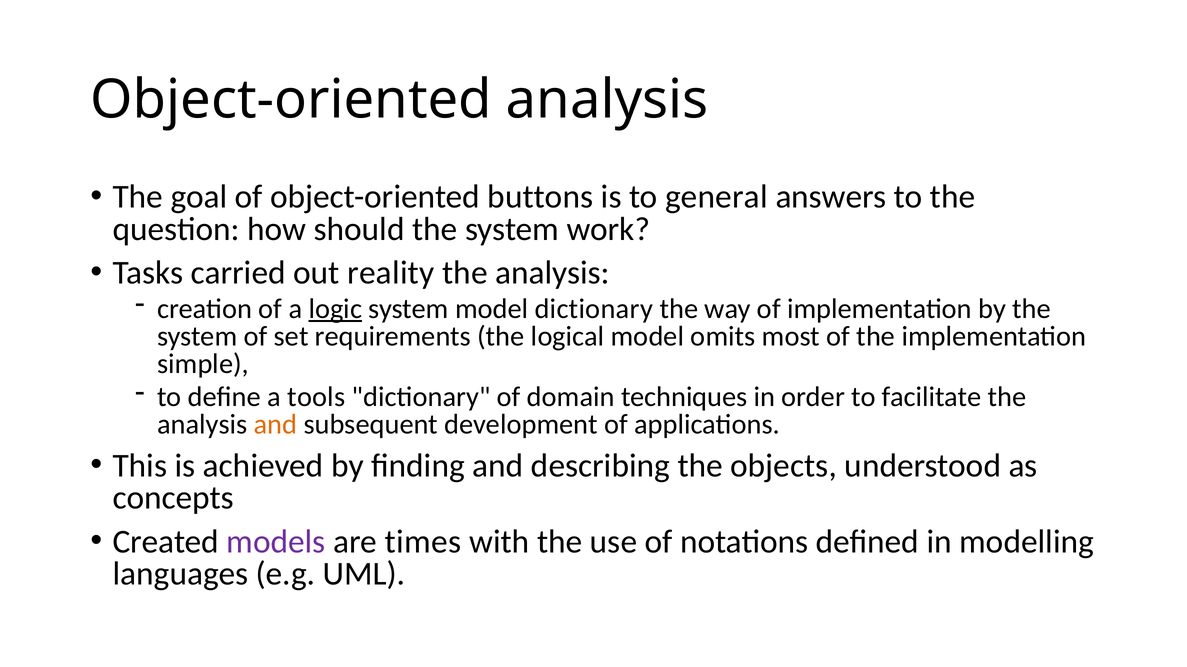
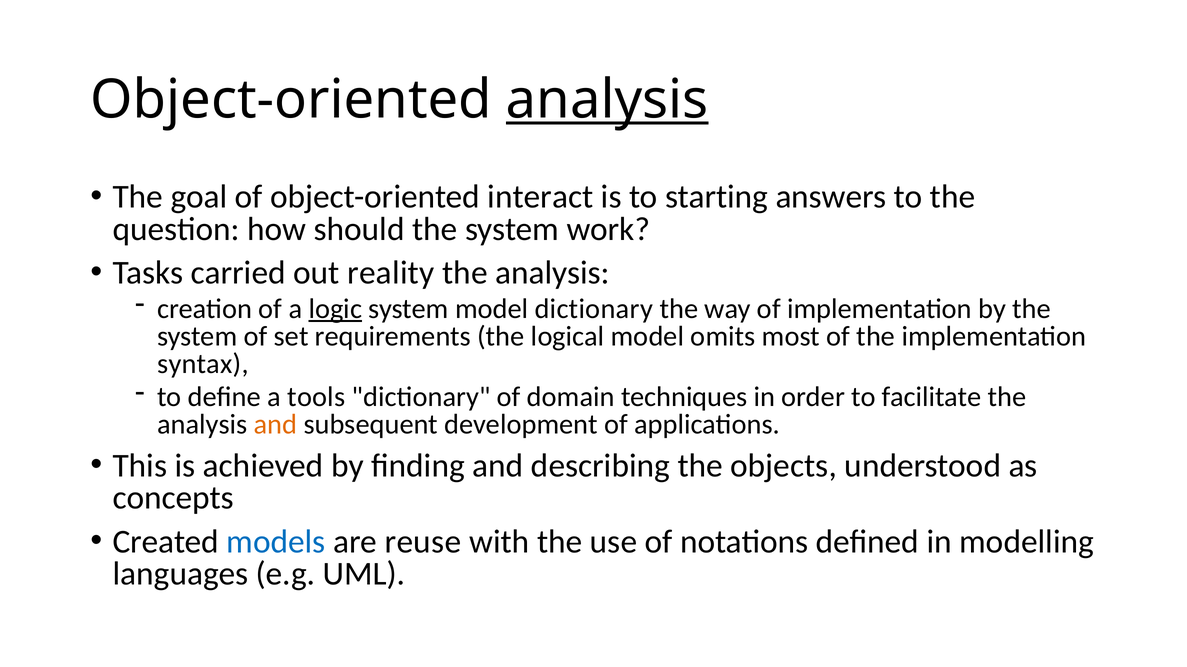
analysis underline: none -> present (607, 100)
buttons: buttons -> interact (540, 197)
general: general -> starting (717, 197)
simple: simple -> syntax (203, 364)
models colour: purple -> blue (276, 542)
times: times -> reuse (423, 542)
